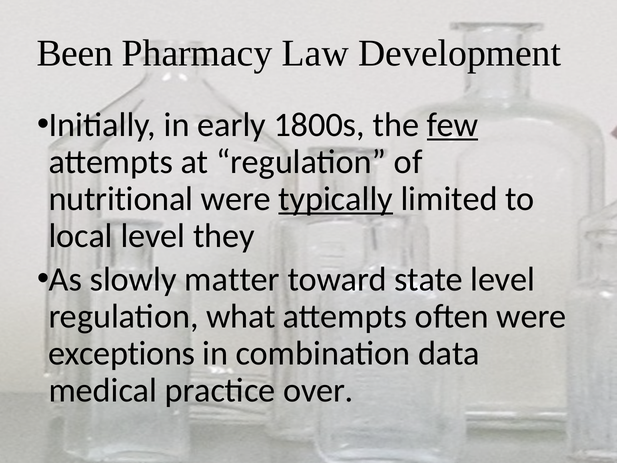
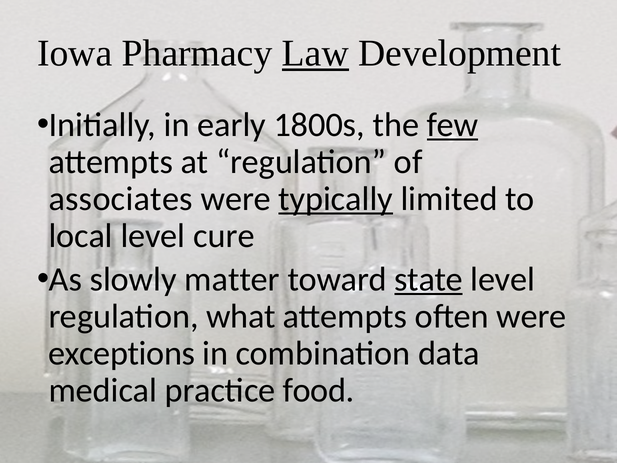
Been: Been -> Iowa (75, 53)
Law underline: none -> present (315, 53)
nutritional: nutritional -> associates (121, 199)
they: they -> cure (224, 236)
state underline: none -> present (429, 279)
over: over -> food (319, 390)
